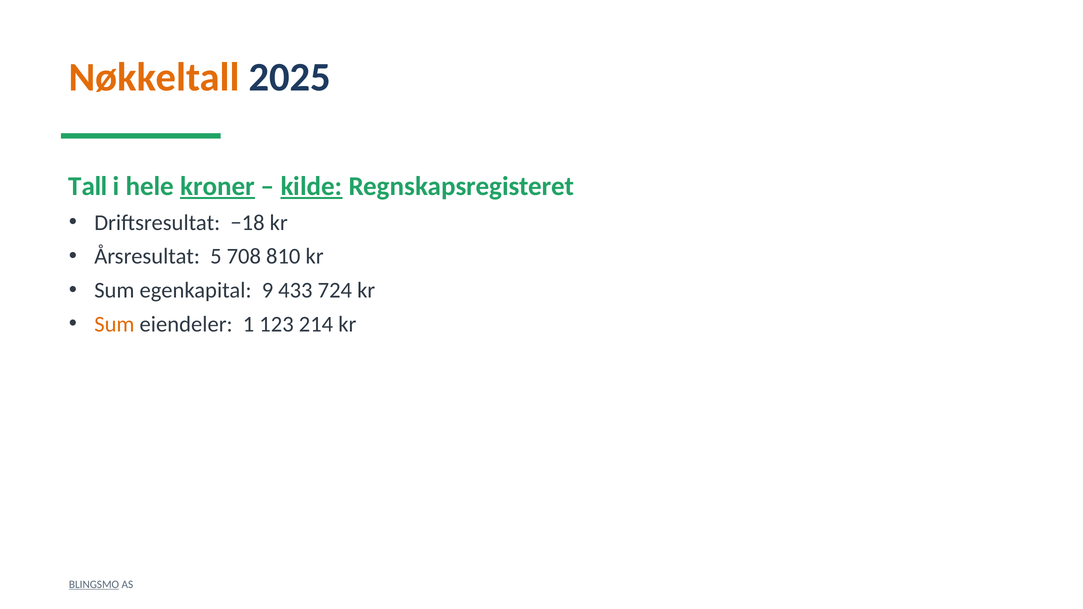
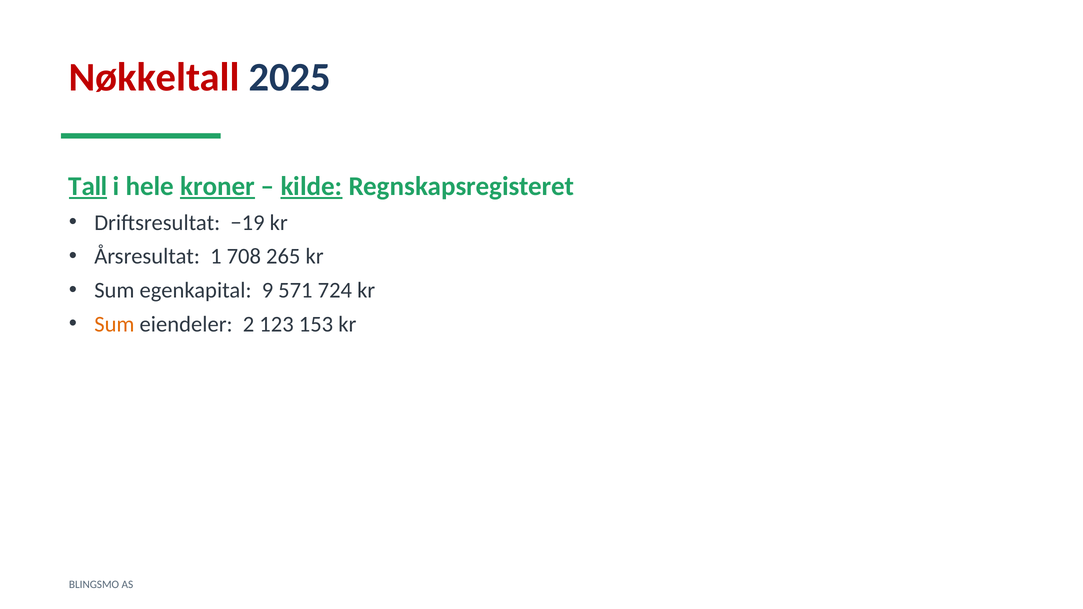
Nøkkeltall colour: orange -> red (154, 77)
Tall underline: none -> present (88, 186)
−18: −18 -> −19 (248, 223)
5: 5 -> 1 (216, 257)
810: 810 -> 265 (283, 257)
433: 433 -> 571 (295, 290)
1: 1 -> 2 (249, 324)
214: 214 -> 153 (316, 324)
BLINGSMO underline: present -> none (94, 585)
